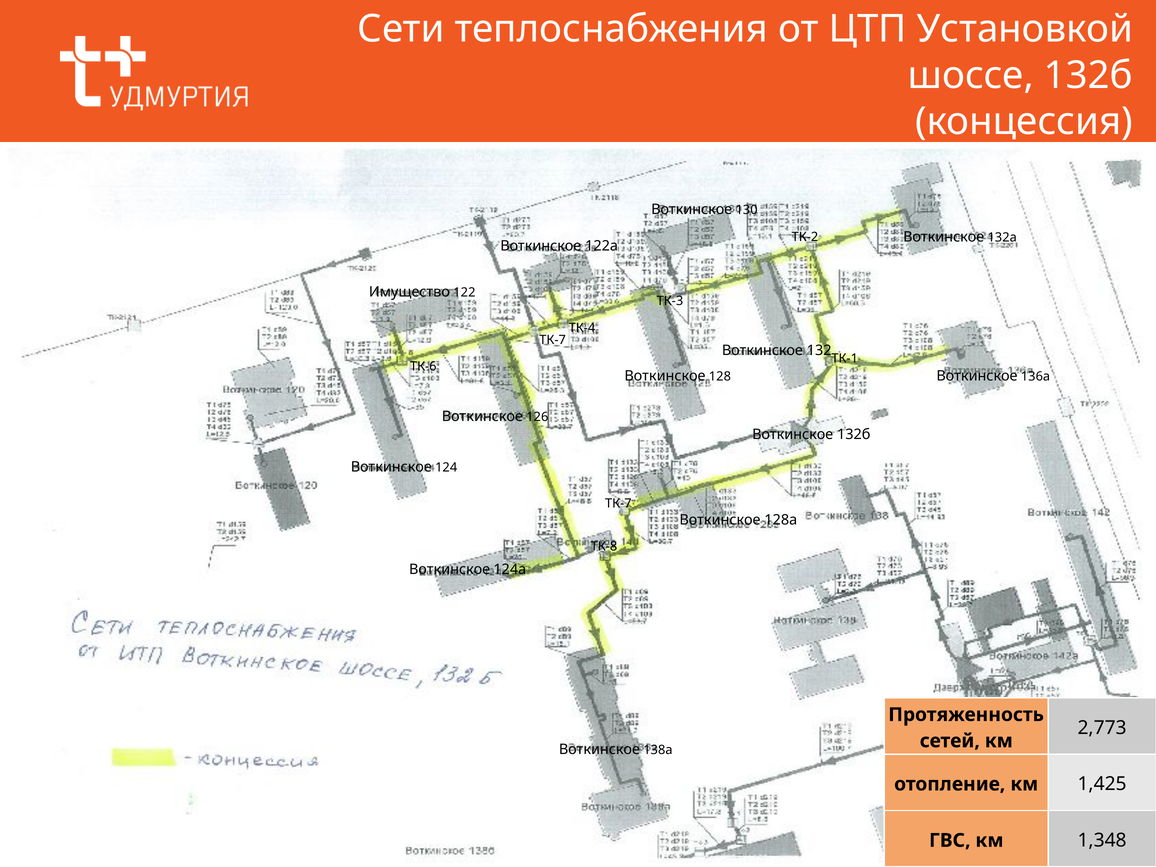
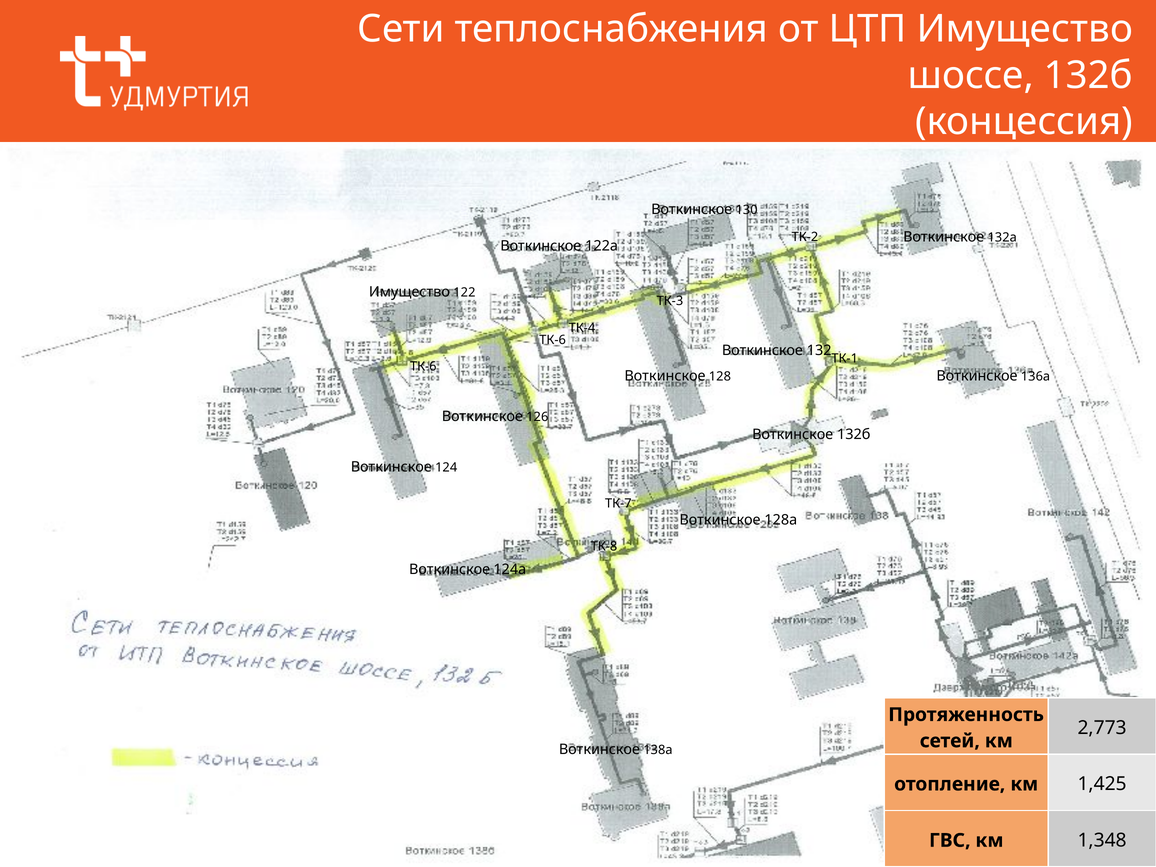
ЦТП Установкой: Установкой -> Имущество (1025, 29)
ТК-7: ТК-7 -> ТК-6 (553, 340)
